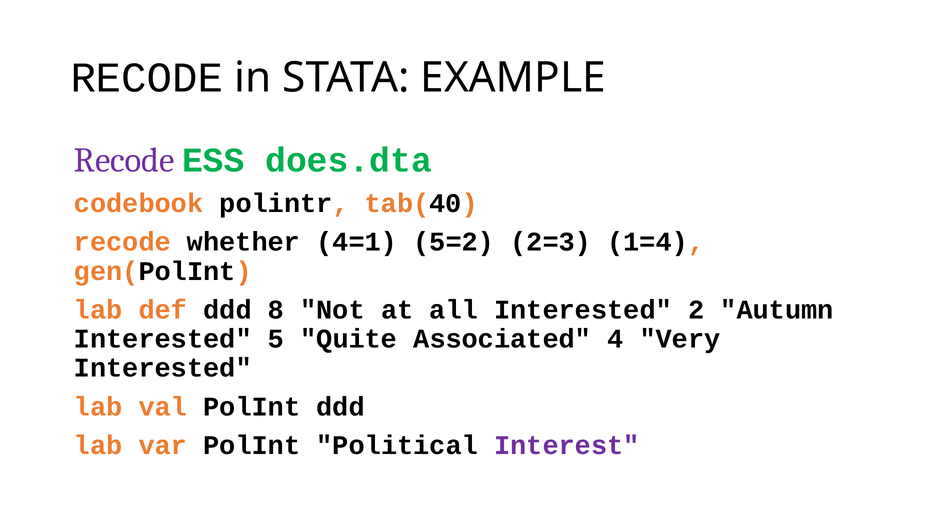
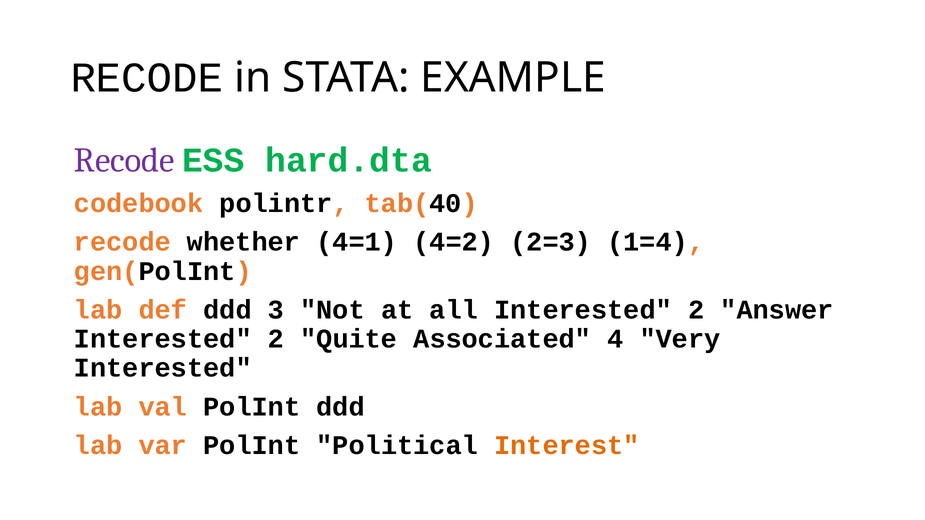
does.dta: does.dta -> hard.dta (349, 160)
5=2: 5=2 -> 4=2 (454, 242)
8: 8 -> 3 (276, 310)
Autumn: Autumn -> Answer (777, 310)
5: 5 -> 2 (276, 339)
Interest colour: purple -> orange (567, 446)
